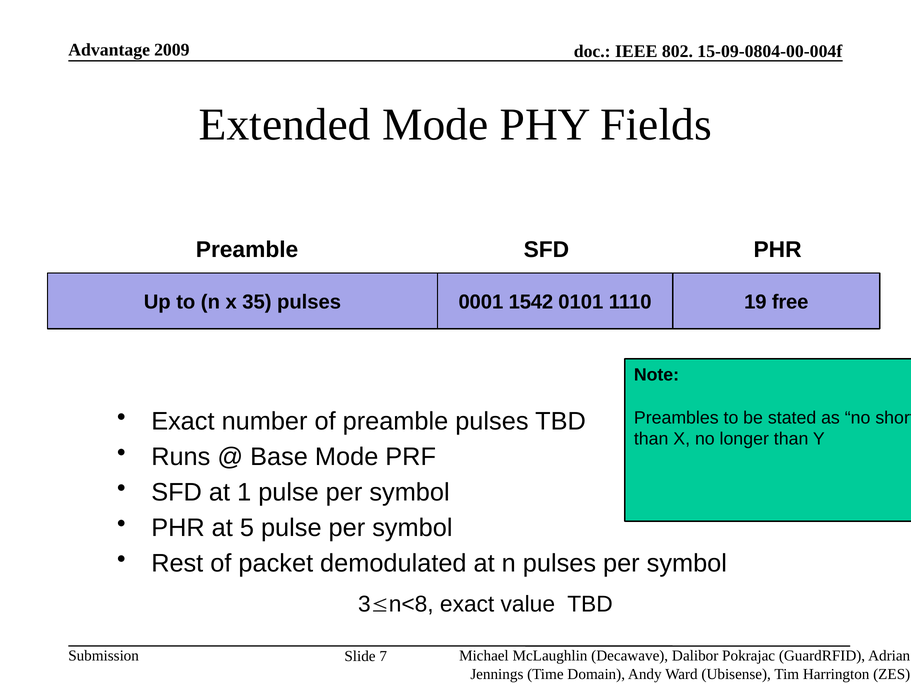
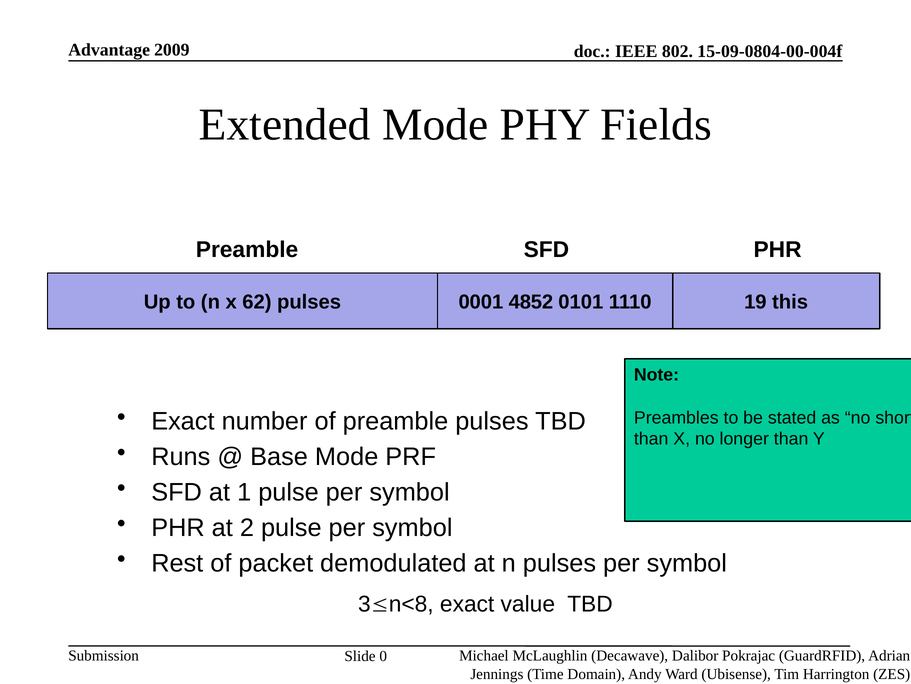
35: 35 -> 62 (257, 302)
1542: 1542 -> 4852 (531, 302)
free: free -> this (790, 302)
5: 5 -> 2 (247, 527)
7: 7 -> 0 (383, 655)
